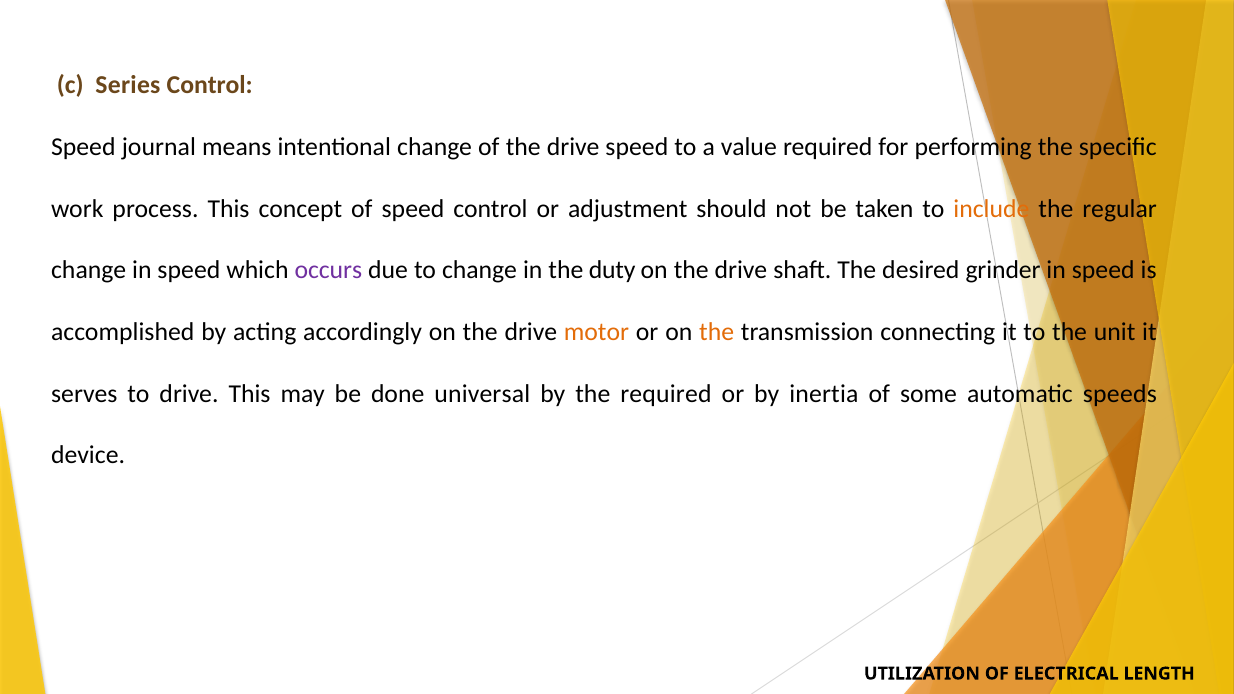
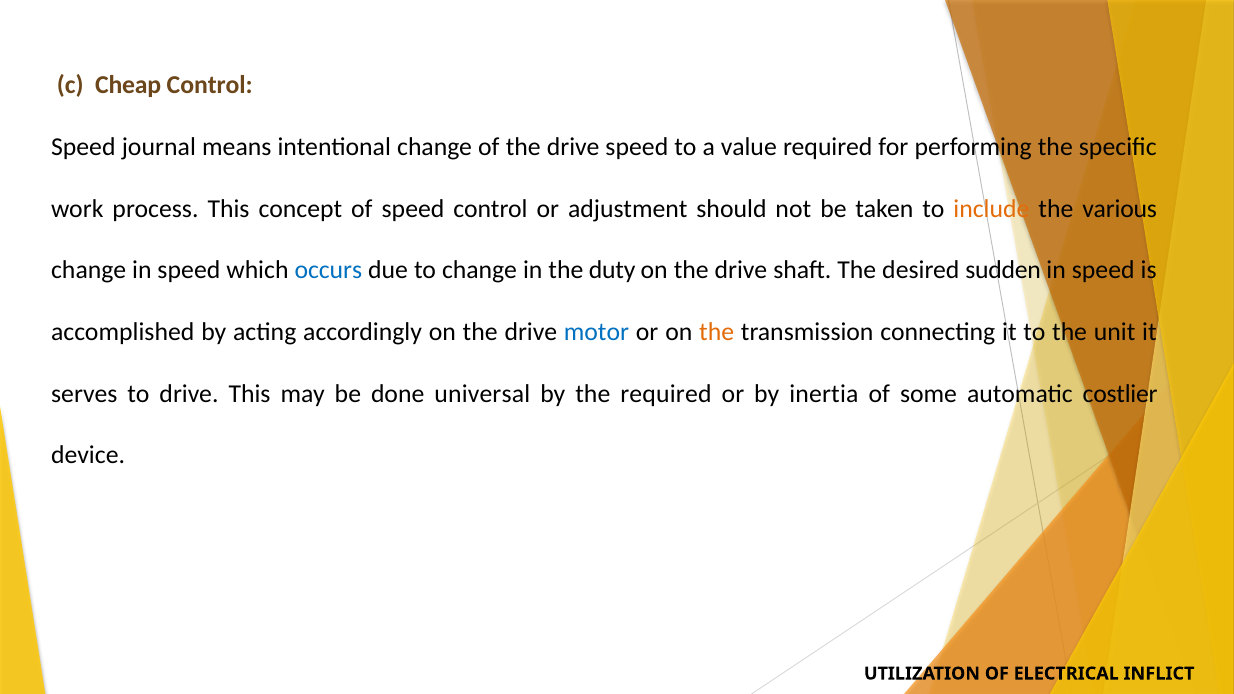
Series: Series -> Cheap (128, 85)
regular: regular -> various (1120, 209)
occurs colour: purple -> blue (328, 270)
grinder: grinder -> sudden (1003, 270)
motor colour: orange -> blue (596, 332)
speeds: speeds -> costlier (1120, 394)
LENGTH: LENGTH -> INFLICT (1159, 674)
